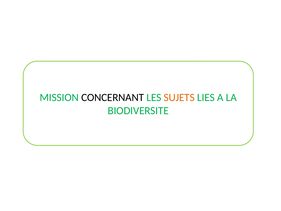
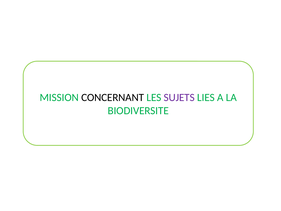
SUJETS colour: orange -> purple (179, 97)
